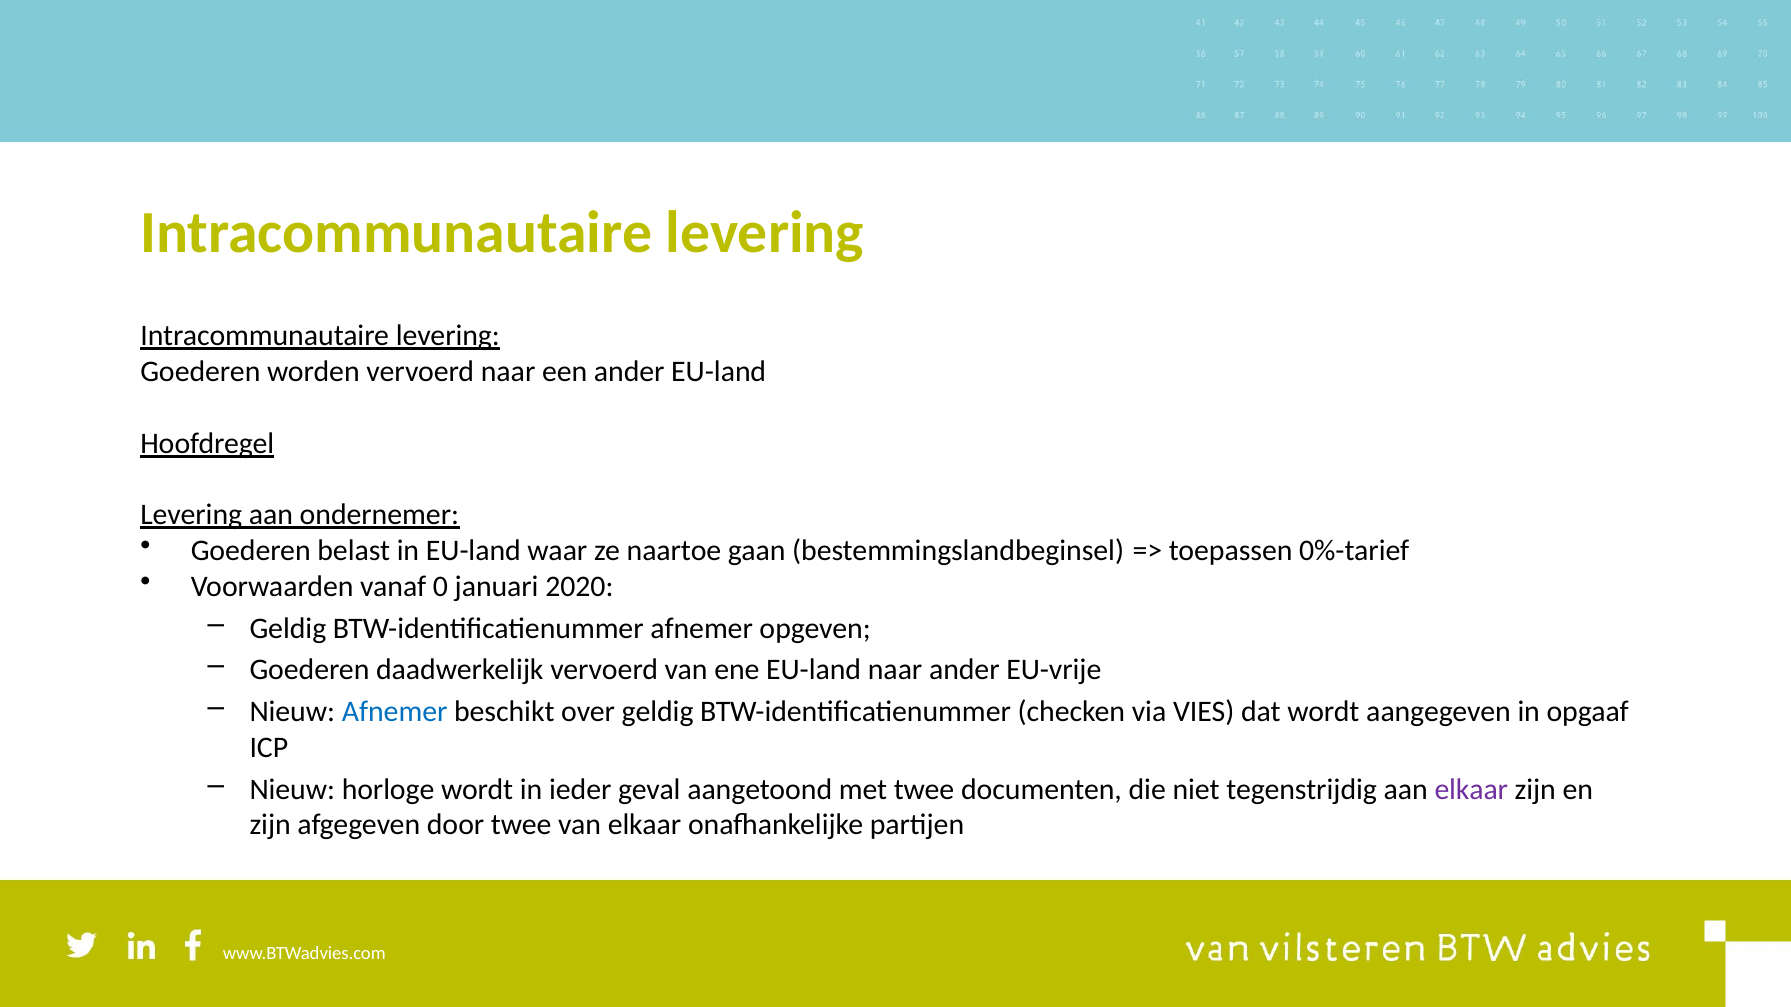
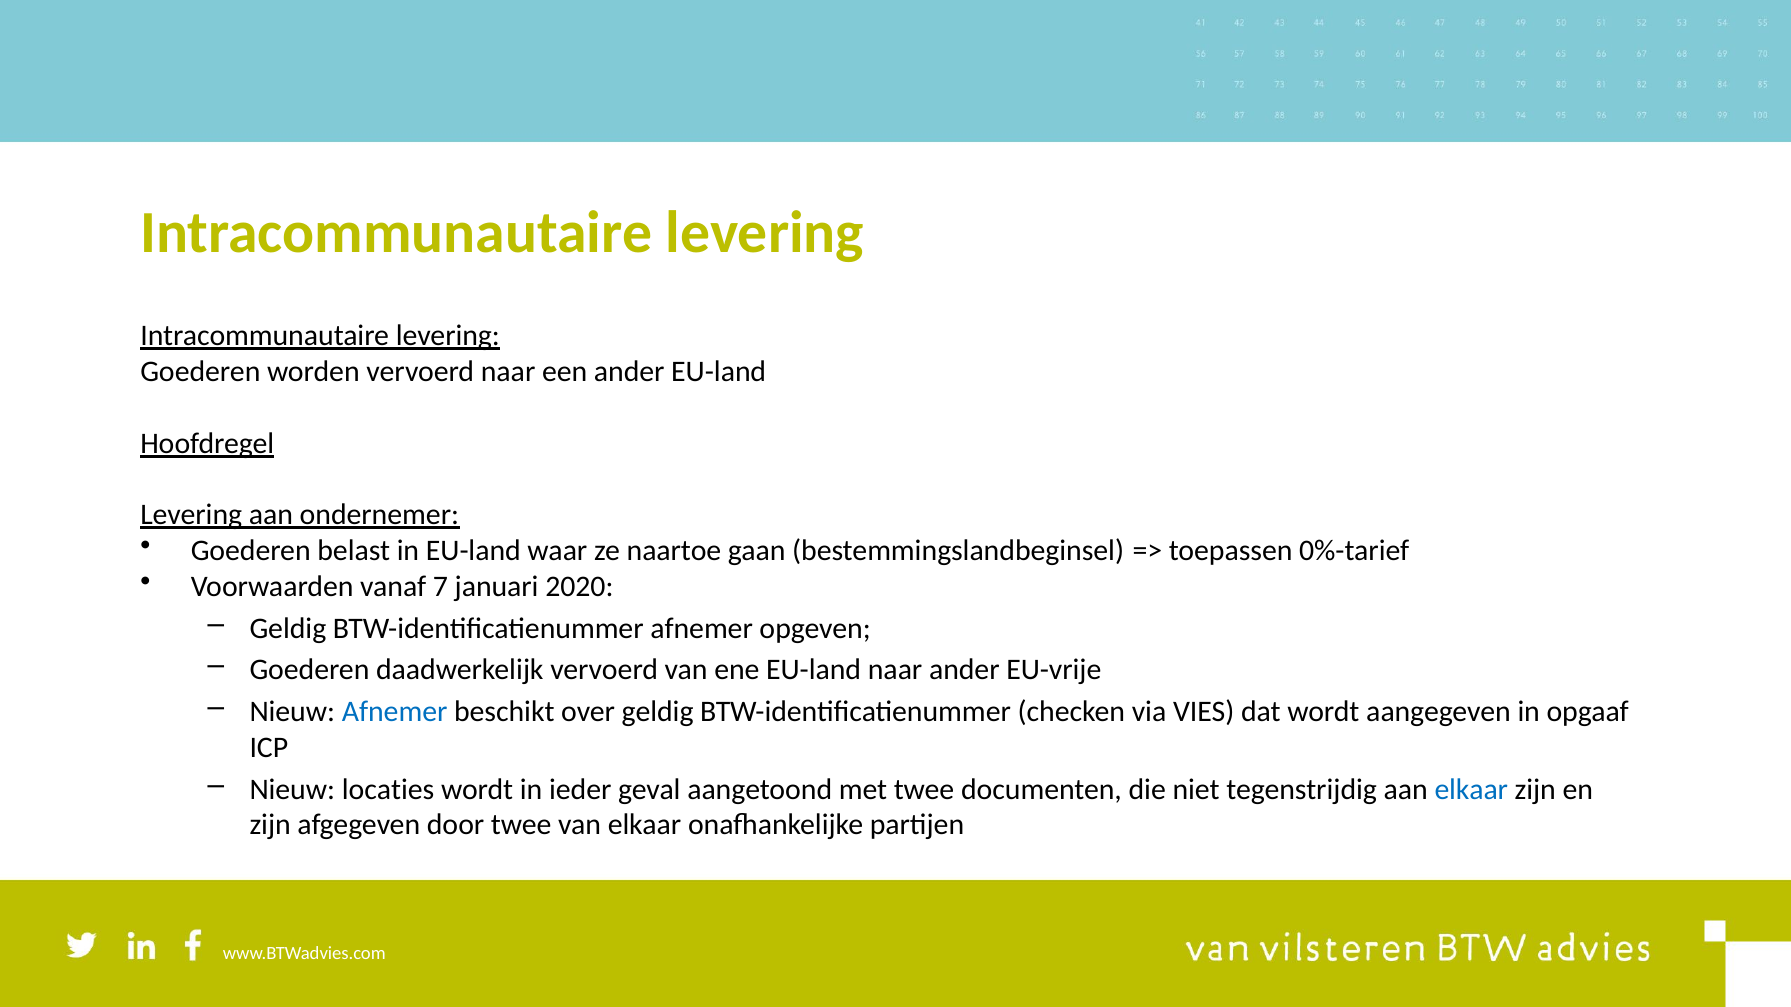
0: 0 -> 7 (441, 587)
horloge: horloge -> locaties (388, 790)
elkaar colour: purple -> blue (1471, 790)
